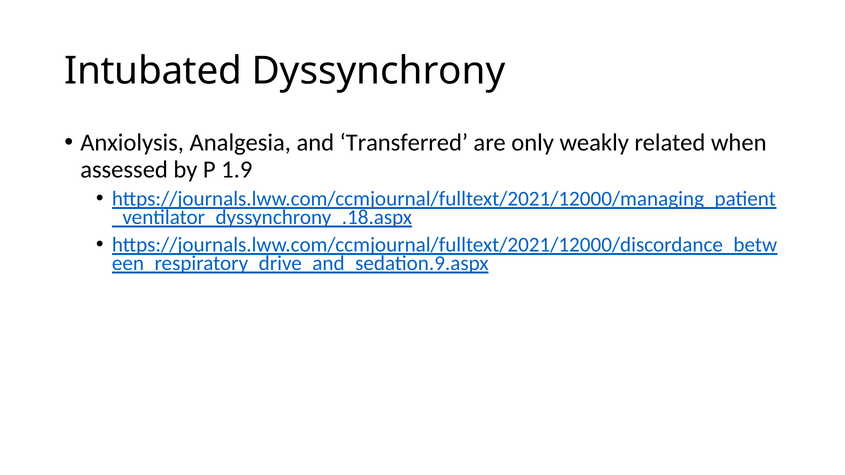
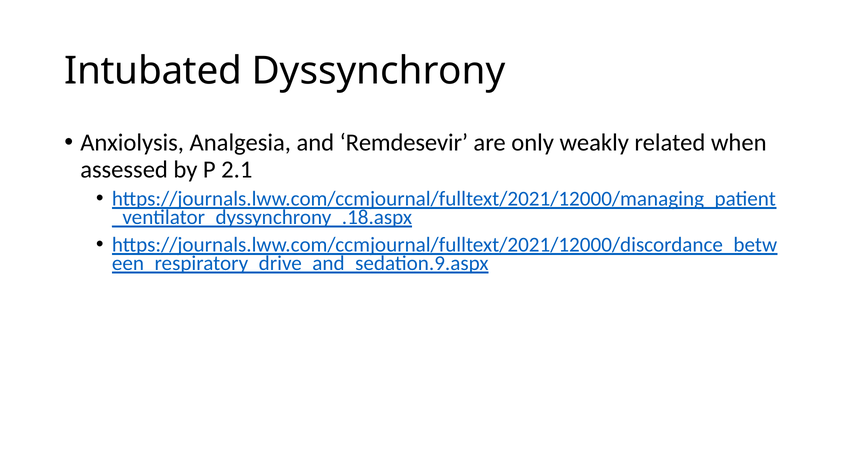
Transferred: Transferred -> Remdesevir (404, 143)
1.9: 1.9 -> 2.1 (237, 169)
